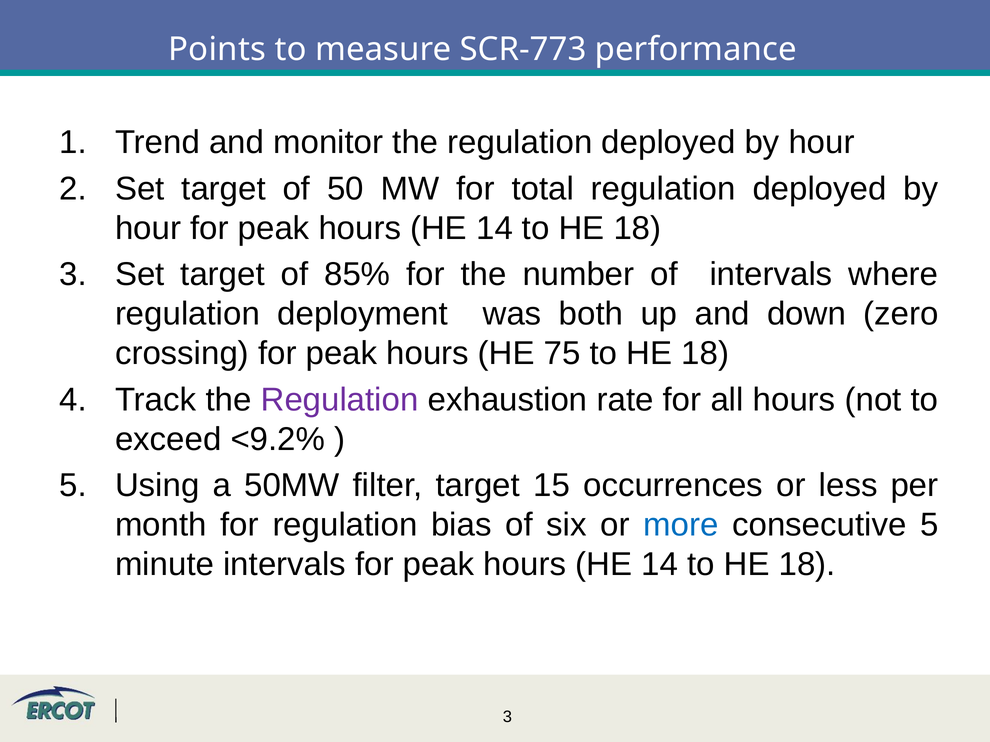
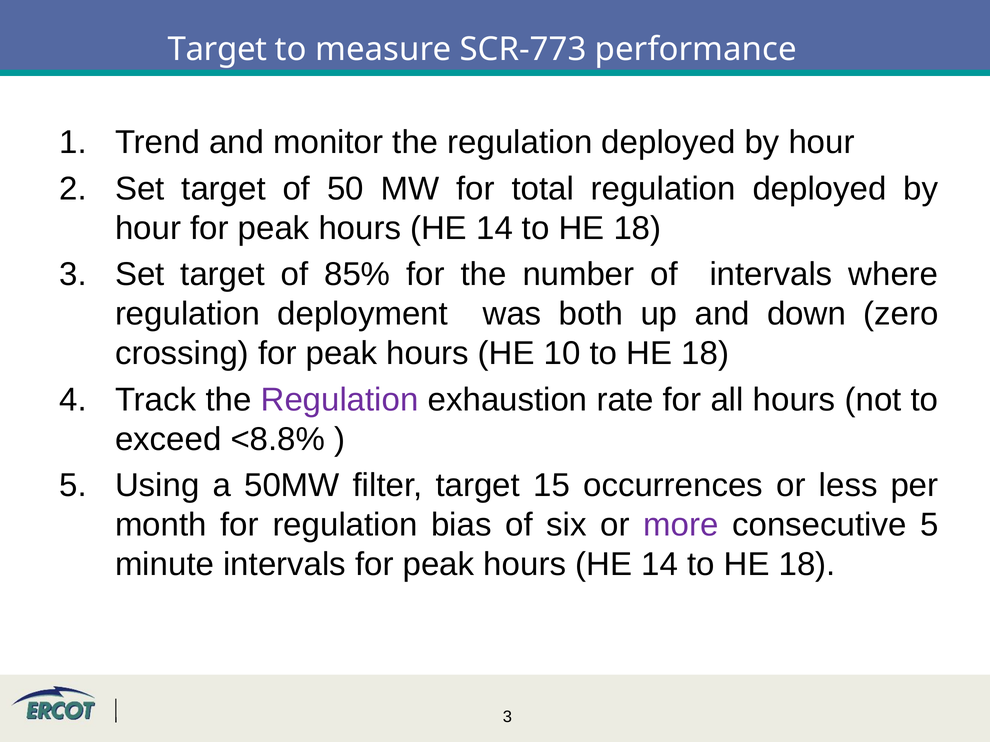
Points: Points -> Target (217, 49)
75: 75 -> 10 (562, 354)
<9.2%: <9.2% -> <8.8% (278, 440)
more colour: blue -> purple (681, 525)
